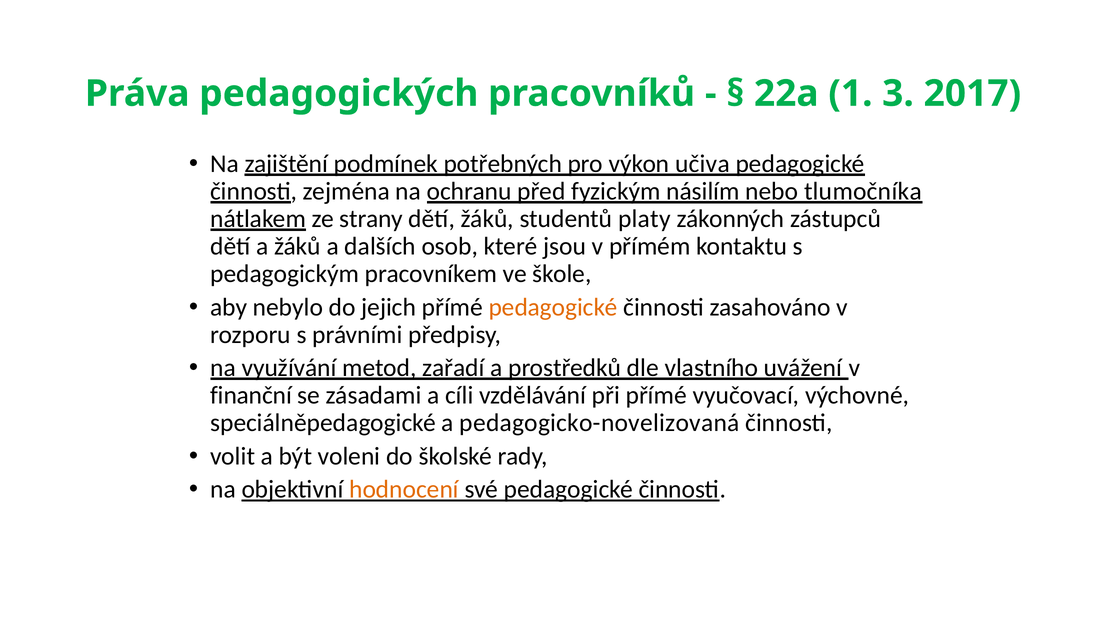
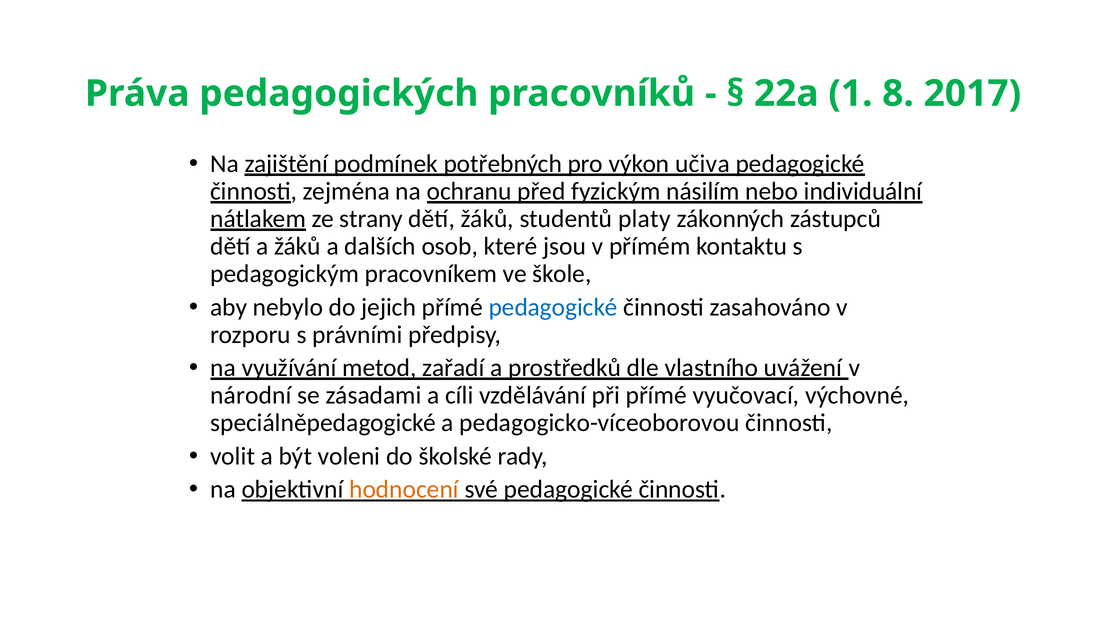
3: 3 -> 8 (898, 94)
tlumočníka: tlumočníka -> individuální (863, 192)
pedagogické colour: orange -> blue (553, 307)
finanční: finanční -> národní (251, 396)
pedagogicko-novelizovaná: pedagogicko-novelizovaná -> pedagogicko-víceoborovou (600, 423)
